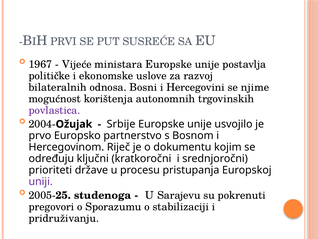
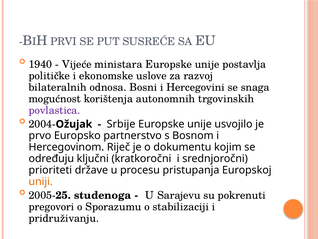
1967: 1967 -> 1940 (40, 64)
njime: njime -> snaga (255, 87)
uniji colour: purple -> orange (41, 181)
